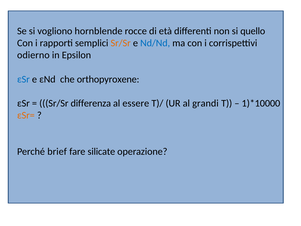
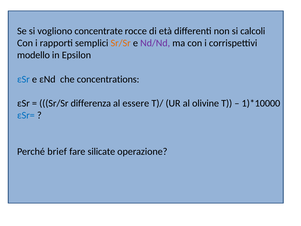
hornblende: hornblende -> concentrate (99, 31)
quello: quello -> calcoli (253, 31)
Nd/Nd colour: blue -> purple (155, 43)
odierno: odierno -> modello (33, 55)
orthopyroxene: orthopyroxene -> concentrations (108, 79)
grandi: grandi -> olivine (206, 103)
εSr= colour: orange -> blue (26, 115)
